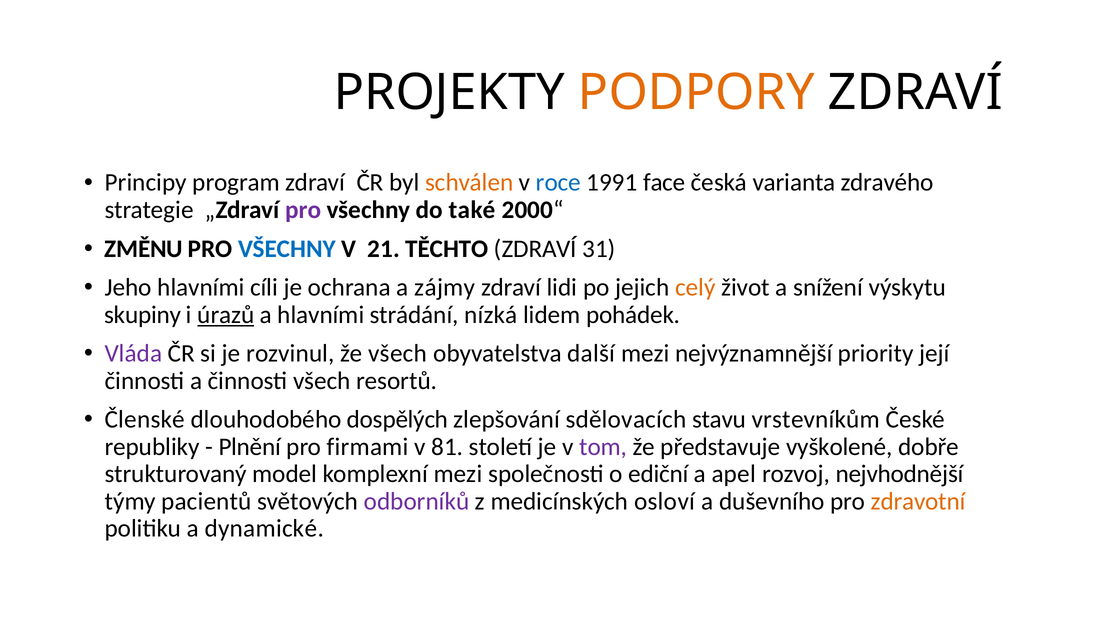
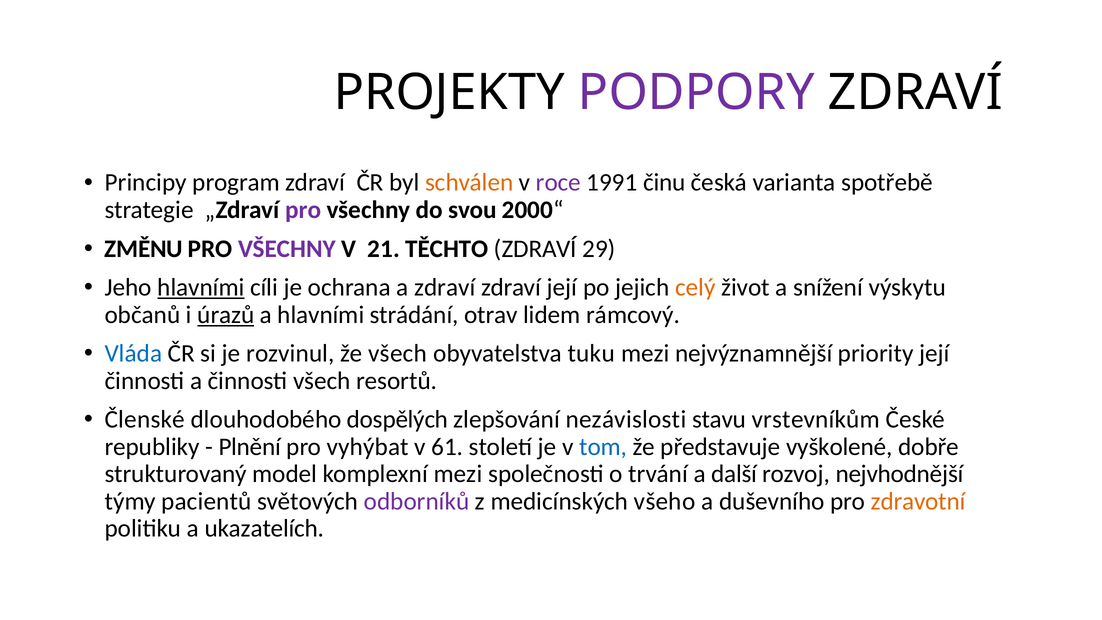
PODPORY colour: orange -> purple (696, 93)
roce colour: blue -> purple (558, 183)
face: face -> činu (664, 183)
zdravého: zdravého -> spotřebě (887, 183)
také: také -> svou (473, 210)
VŠECHNY colour: blue -> purple (287, 249)
31: 31 -> 29 (599, 249)
hlavními underline: none -> present (201, 287)
a zájmy: zájmy -> zdraví (445, 287)
zdraví lidi: lidi -> její (562, 287)
skupiny: skupiny -> občanů (142, 315)
nízká: nízká -> otrav (491, 315)
pohádek: pohádek -> rámcový (633, 315)
Vláda colour: purple -> blue (133, 353)
další: další -> tuku (591, 353)
sdělovacích: sdělovacích -> nezávislosti (626, 419)
firmami: firmami -> vyhýbat (368, 447)
81: 81 -> 61 (447, 447)
tom colour: purple -> blue (603, 447)
ediční: ediční -> trvání (658, 474)
apel: apel -> další (734, 474)
osloví: osloví -> všeho (665, 501)
dynamické: dynamické -> ukazatelích (264, 528)
